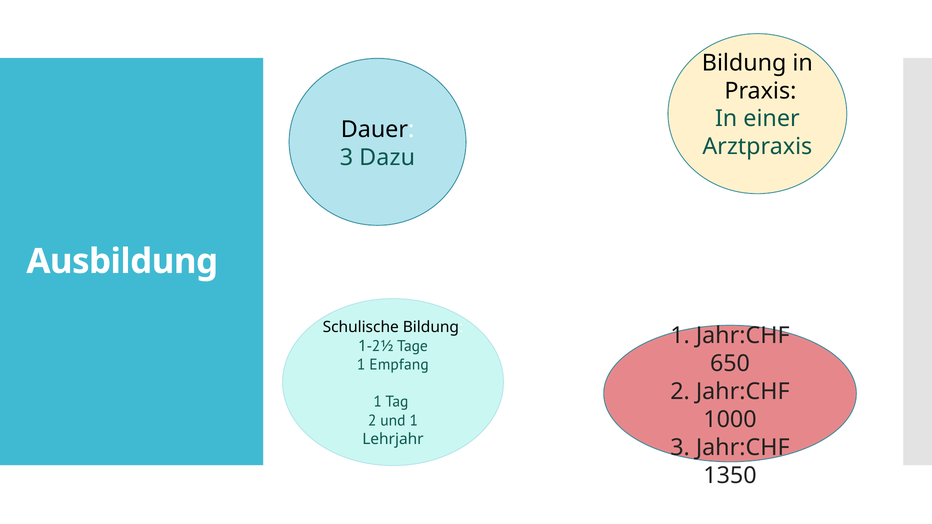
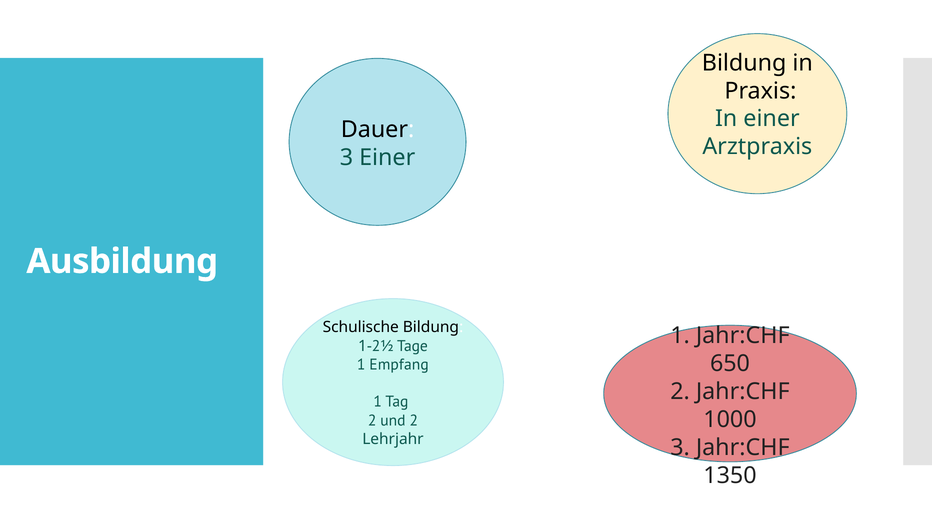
3 Dazu: Dazu -> Einer (387, 158)
und 1: 1 -> 2 (414, 421)
